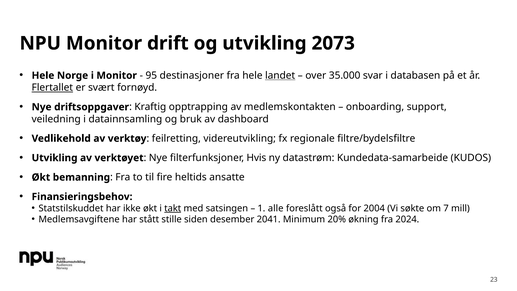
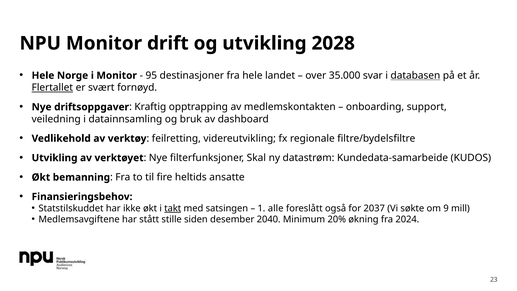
2073: 2073 -> 2028 (333, 43)
landet underline: present -> none (280, 75)
databasen underline: none -> present (415, 75)
Hvis: Hvis -> Skal (256, 158)
2004: 2004 -> 2037 (374, 208)
7: 7 -> 9 (446, 208)
2041: 2041 -> 2040 (269, 219)
